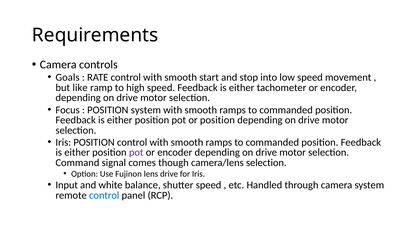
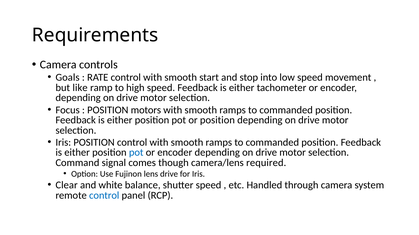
POSITION system: system -> motors (146, 110)
pot colour: purple -> blue (136, 153)
camera/lens selection: selection -> required (266, 163)
Input: Input -> Clear (67, 186)
